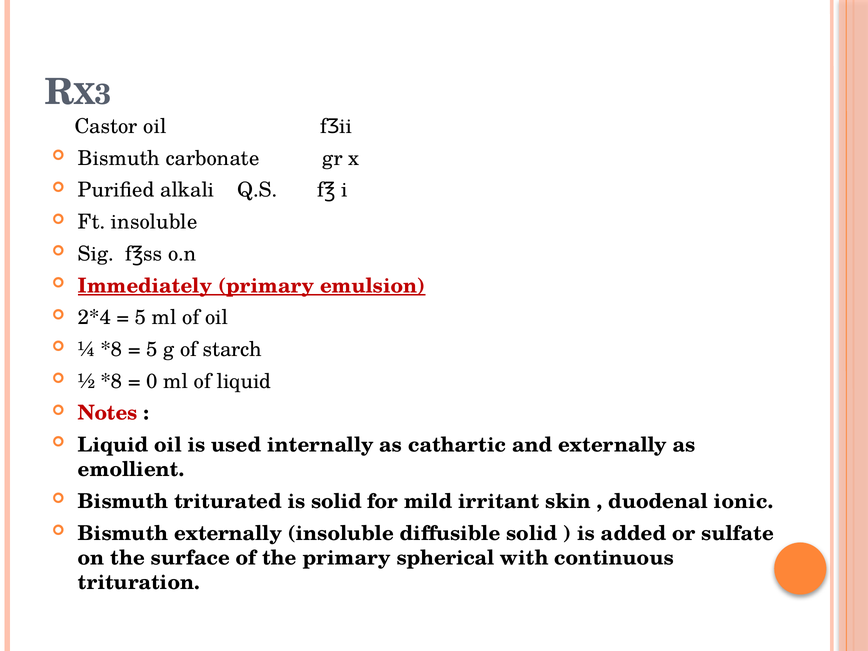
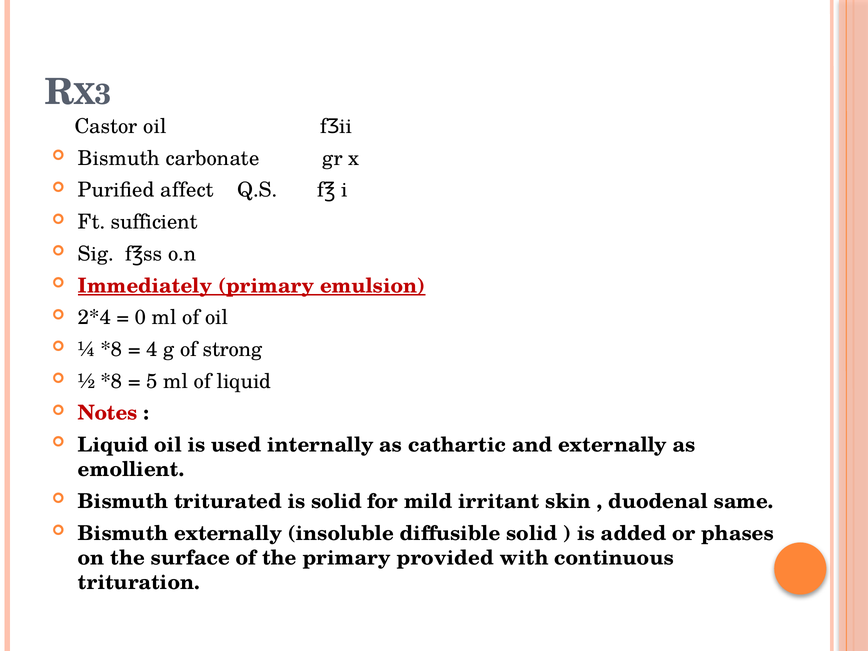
alkali: alkali -> affect (187, 190)
Ft insoluble: insoluble -> sufficient (154, 222)
5: 5 -> 0 (140, 318)
5: 5 -> 4 (152, 349)
starch: starch -> strong (232, 349)
0: 0 -> 5 (152, 381)
ionic: ionic -> same (744, 501)
sulfate: sulfate -> phases (738, 533)
spherical: spherical -> provided (445, 558)
